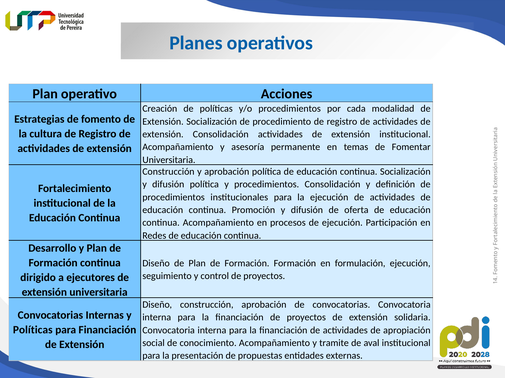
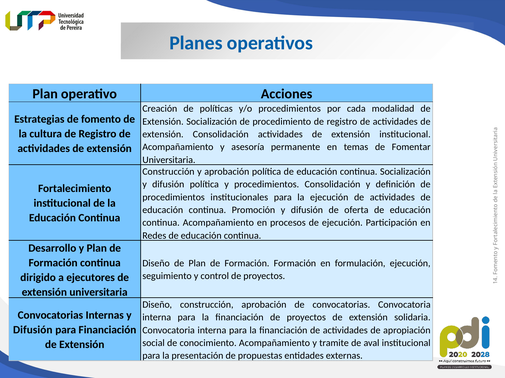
Políticas: Políticas -> Difusión (33, 330)
